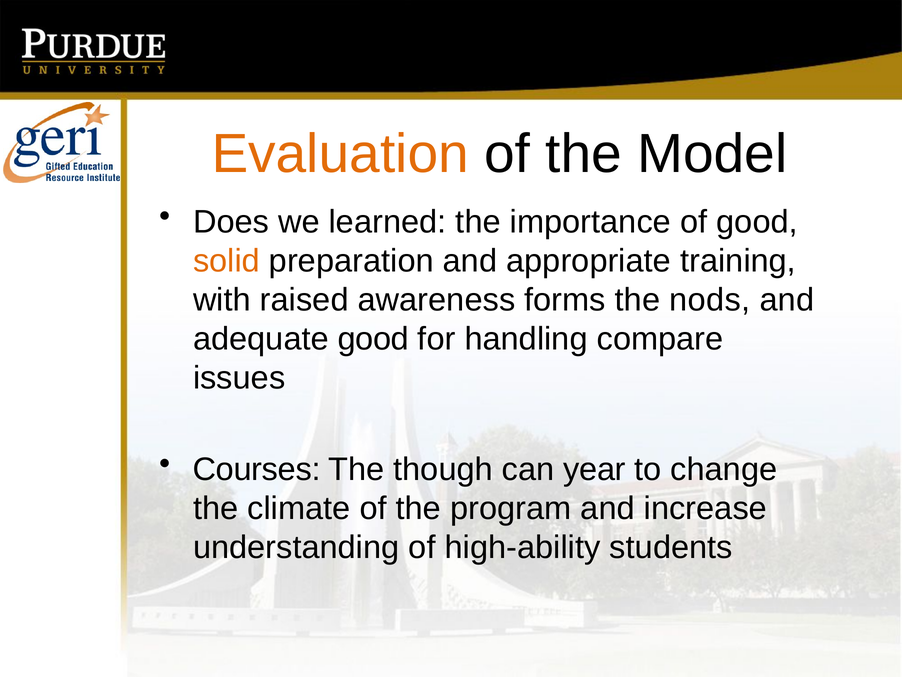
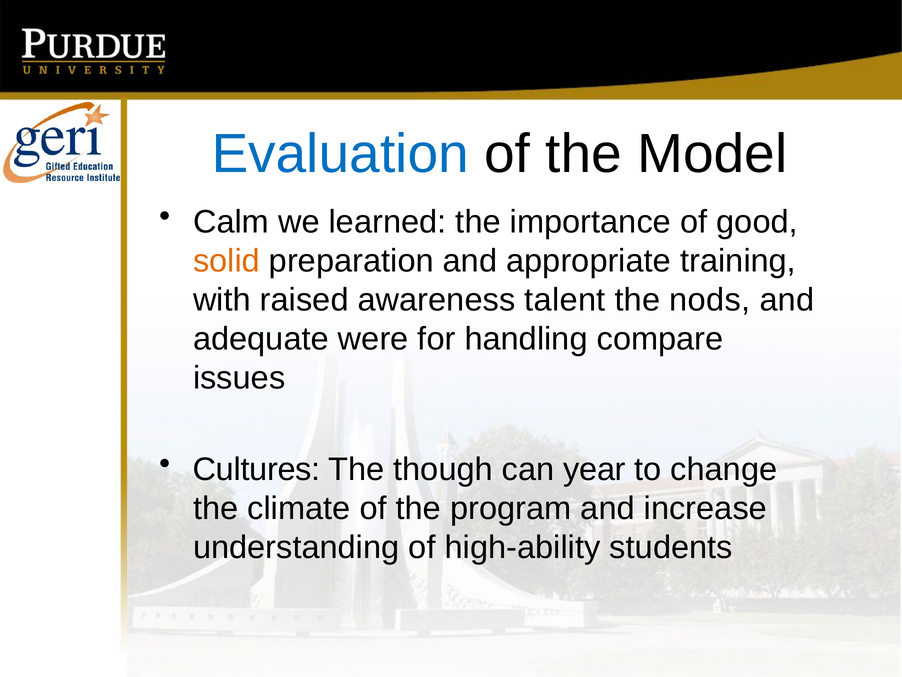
Evaluation colour: orange -> blue (340, 154)
Does: Does -> Calm (231, 222)
forms: forms -> talent (565, 300)
adequate good: good -> were (373, 339)
Courses: Courses -> Cultures (257, 469)
